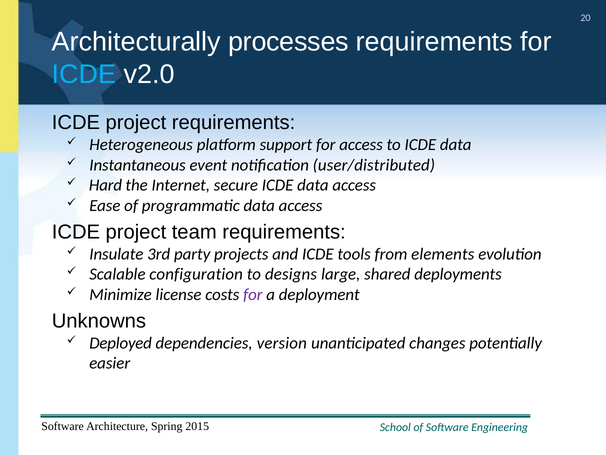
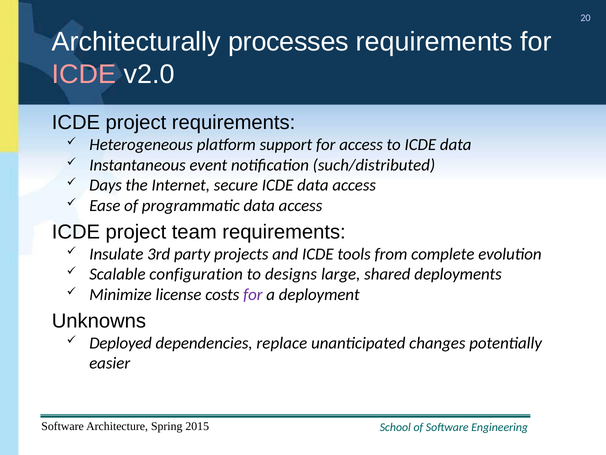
ICDE colour: light blue -> pink (84, 74)
user/distributed: user/distributed -> such/distributed (374, 165)
Hard: Hard -> Days (106, 185)
elements: elements -> complete (443, 254)
version: version -> replace (282, 343)
